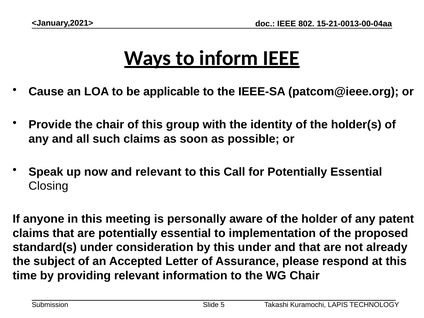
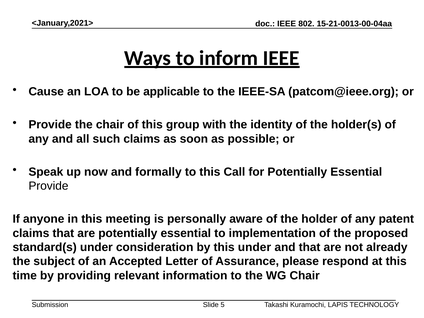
and relevant: relevant -> formally (158, 172)
Closing: Closing -> Provide (48, 186)
